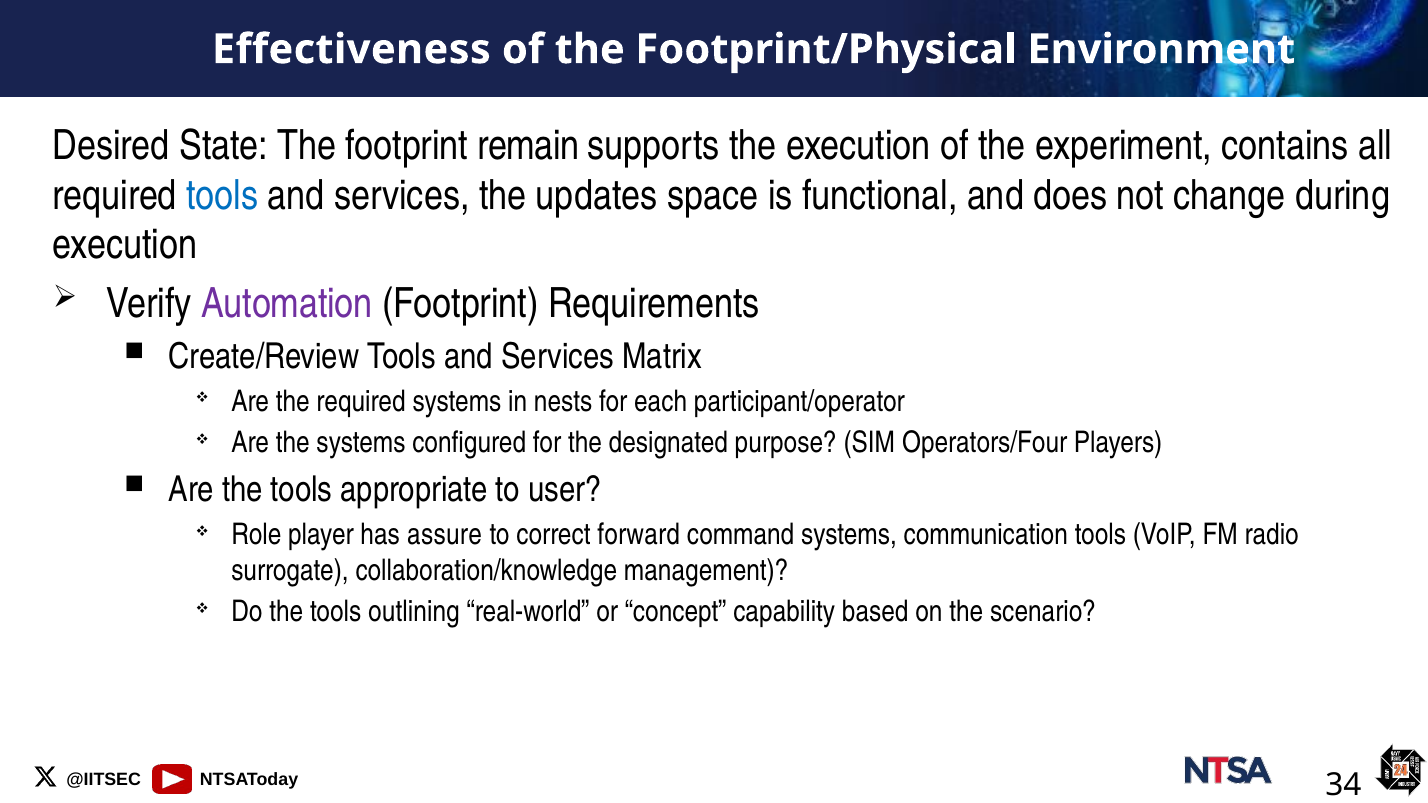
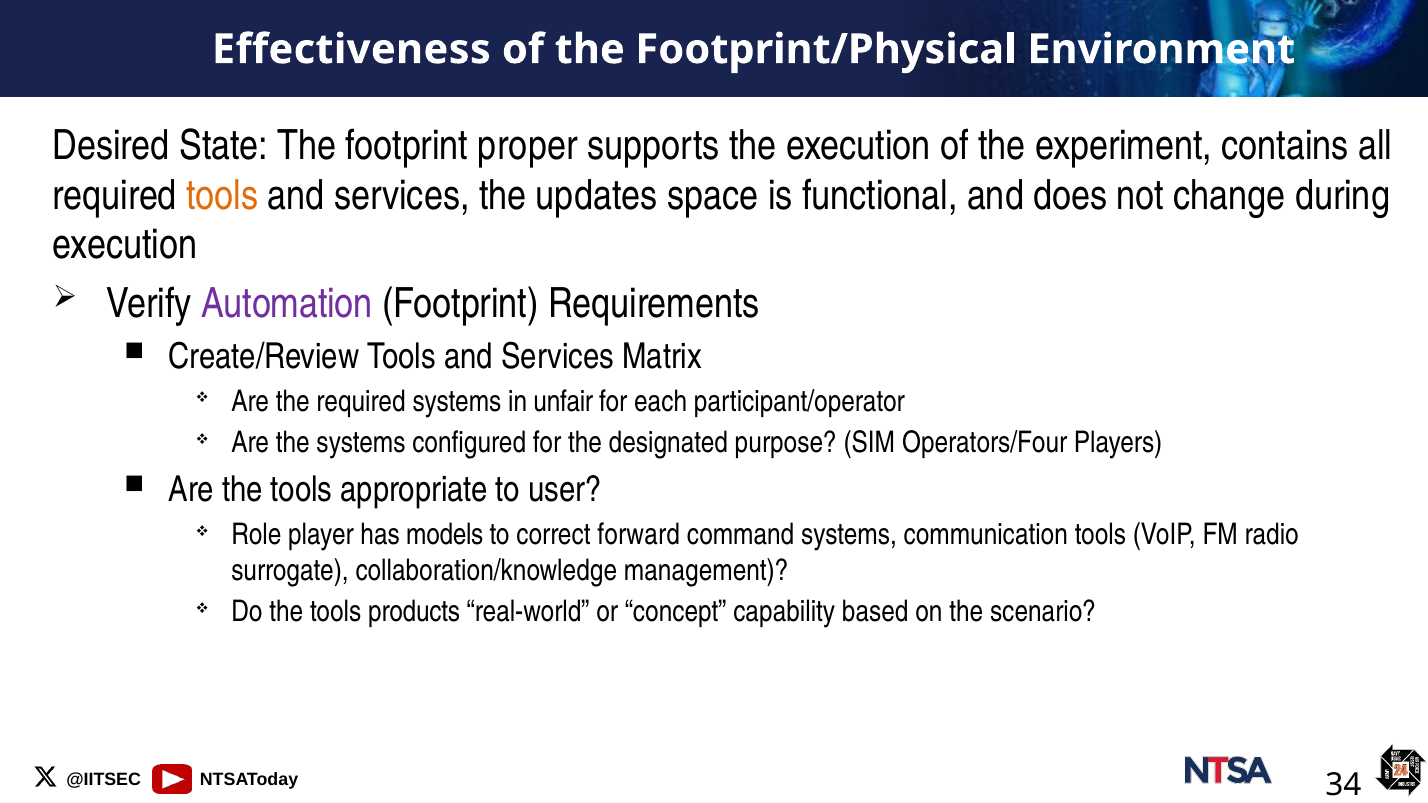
remain: remain -> proper (528, 146)
tools colour: blue -> orange (222, 195)
nests: nests -> unfair (563, 401)
assure: assure -> models (445, 535)
outlining: outlining -> products (414, 612)
